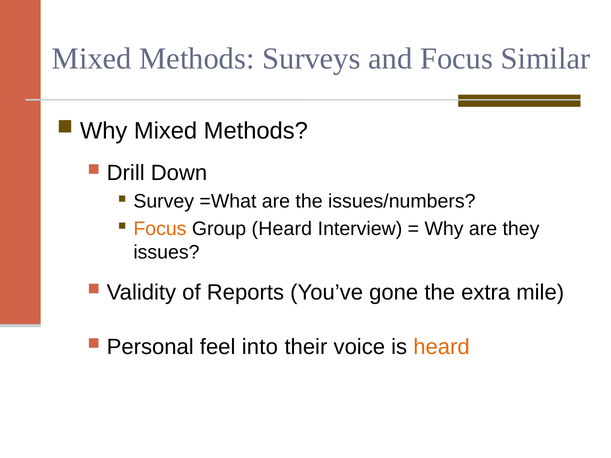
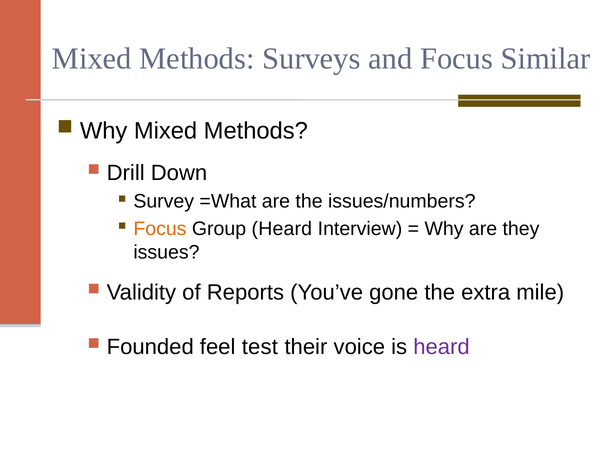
Personal: Personal -> Founded (150, 347)
into: into -> test (260, 347)
heard colour: orange -> purple (442, 347)
